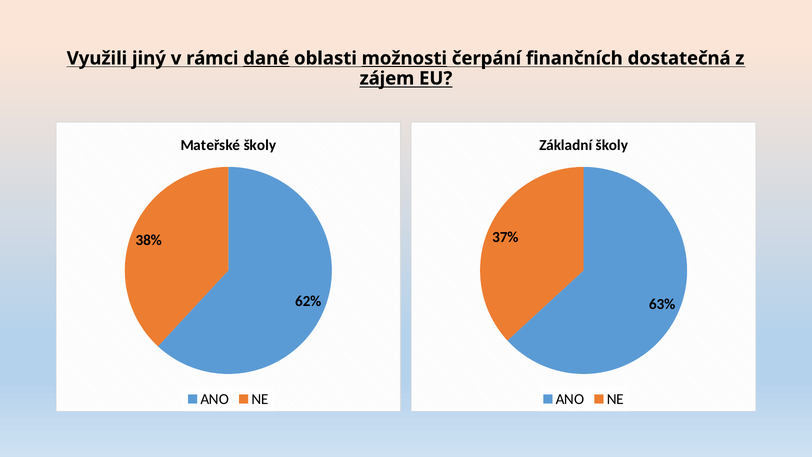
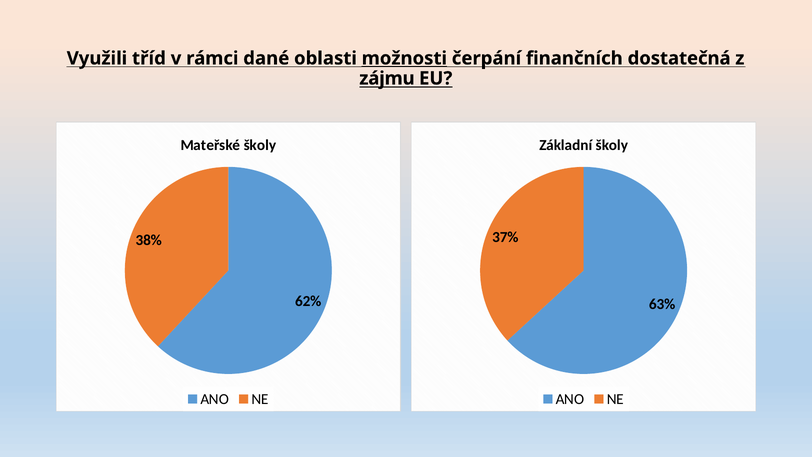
jiný: jiný -> tříd (149, 58)
dané underline: present -> none (266, 58)
zájem: zájem -> zájmu (387, 78)
